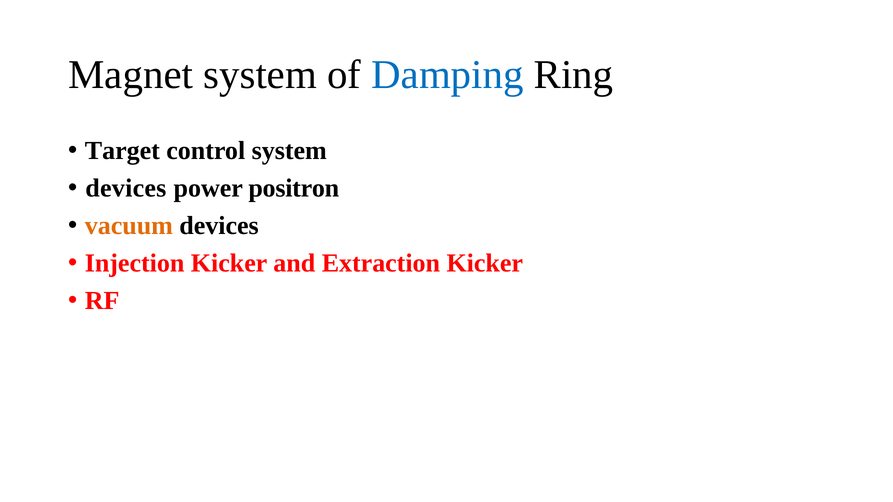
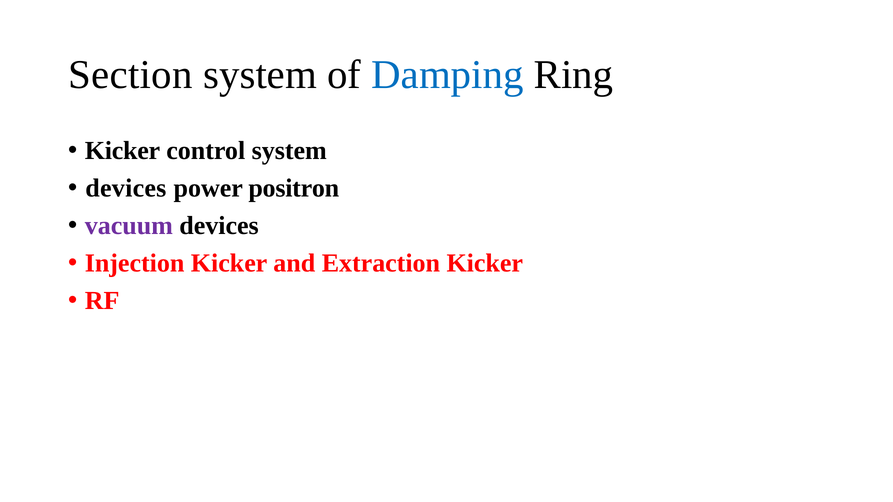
Magnet: Magnet -> Section (130, 75)
Target: Target -> Kicker (122, 151)
vacuum colour: orange -> purple (129, 226)
